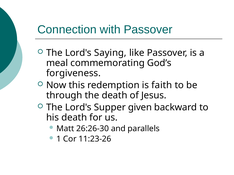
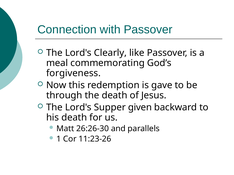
Saying: Saying -> Clearly (110, 53)
faith: faith -> gave (162, 85)
